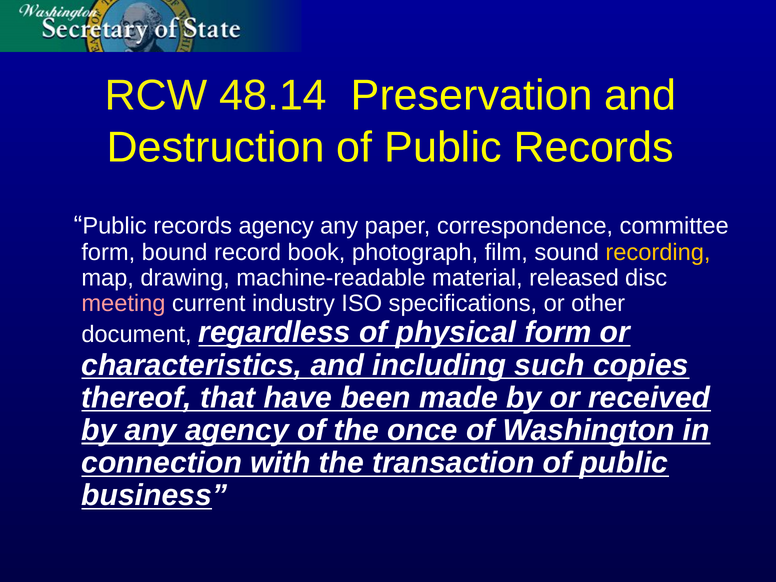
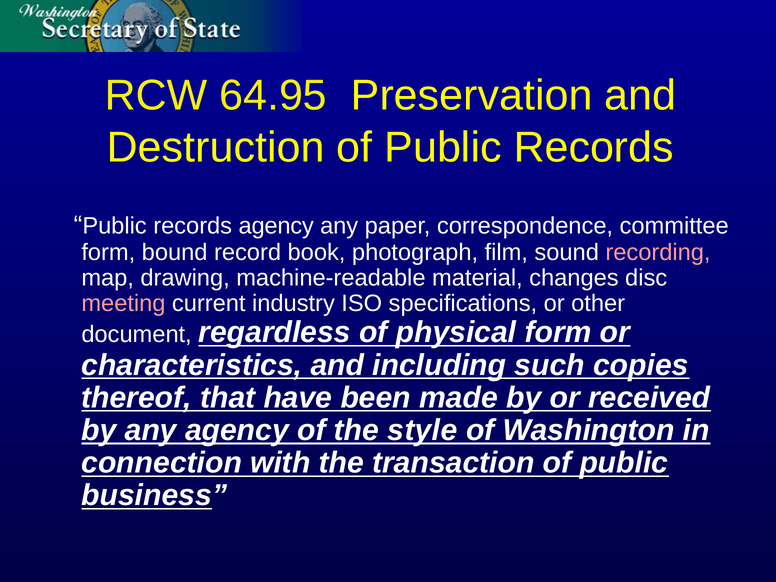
48.14: 48.14 -> 64.95 (273, 96)
recording colour: yellow -> pink (658, 252)
released: released -> changes (574, 278)
once: once -> style (422, 430)
